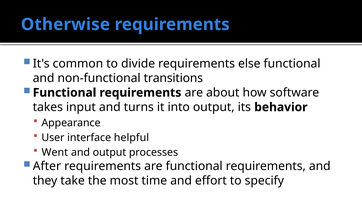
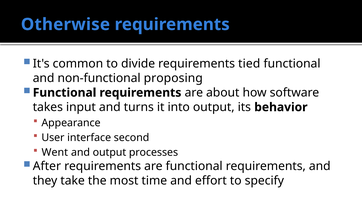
else: else -> tied (249, 64)
transitions: transitions -> proposing (173, 78)
helpful: helpful -> second (132, 137)
